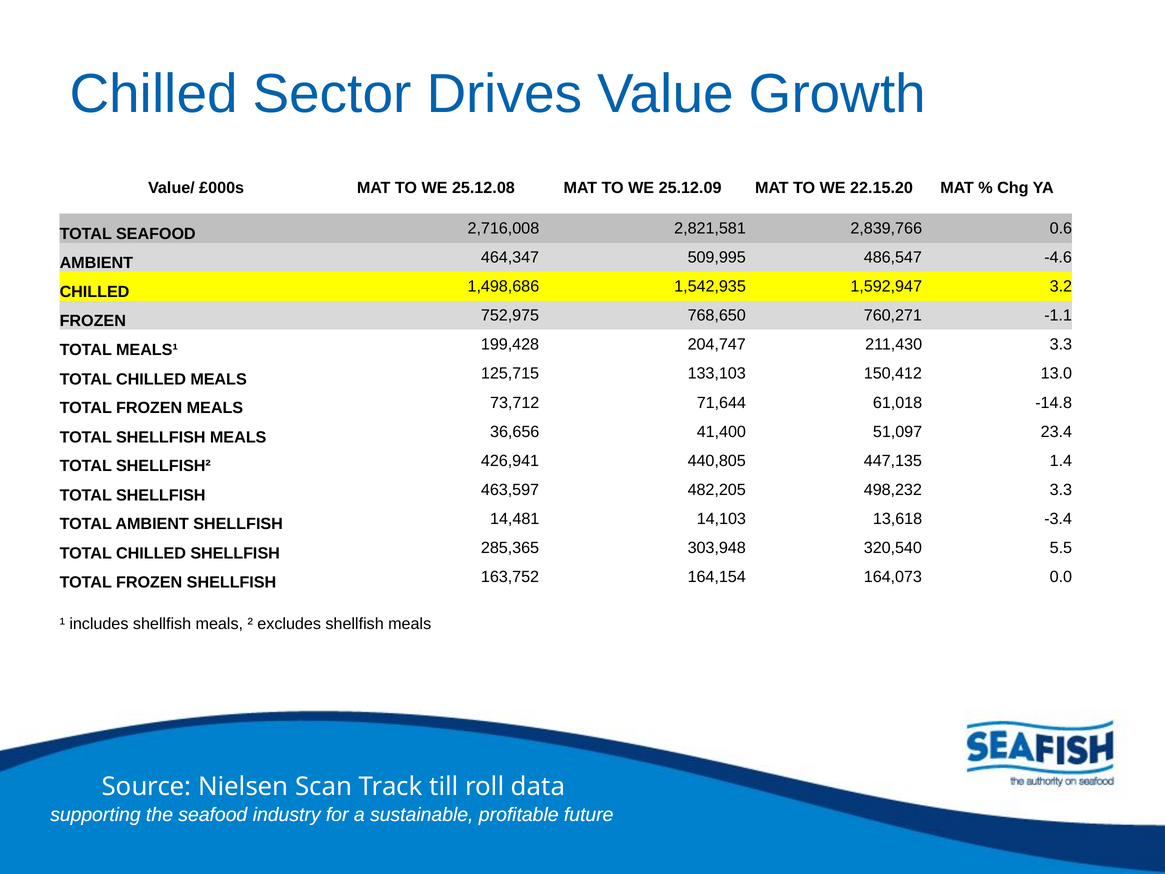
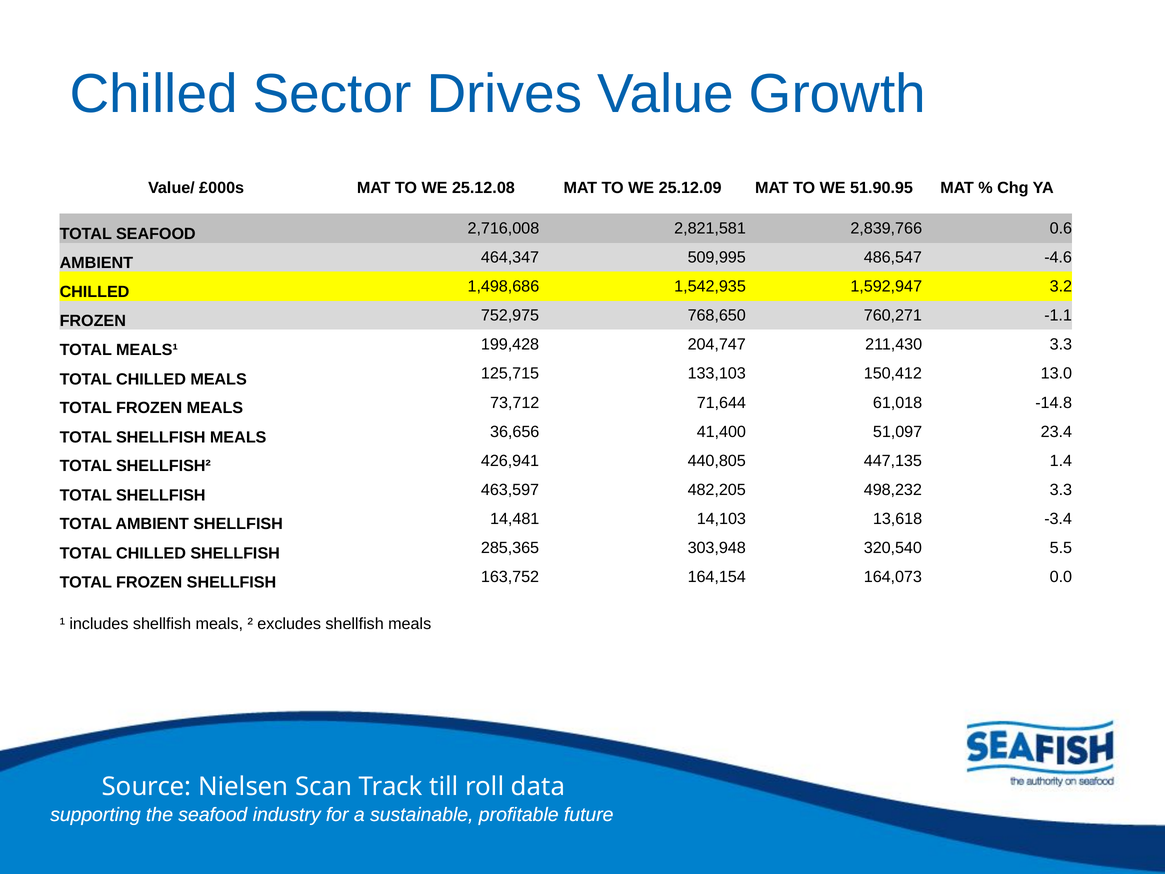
22.15.20: 22.15.20 -> 51.90.95 (882, 188)
